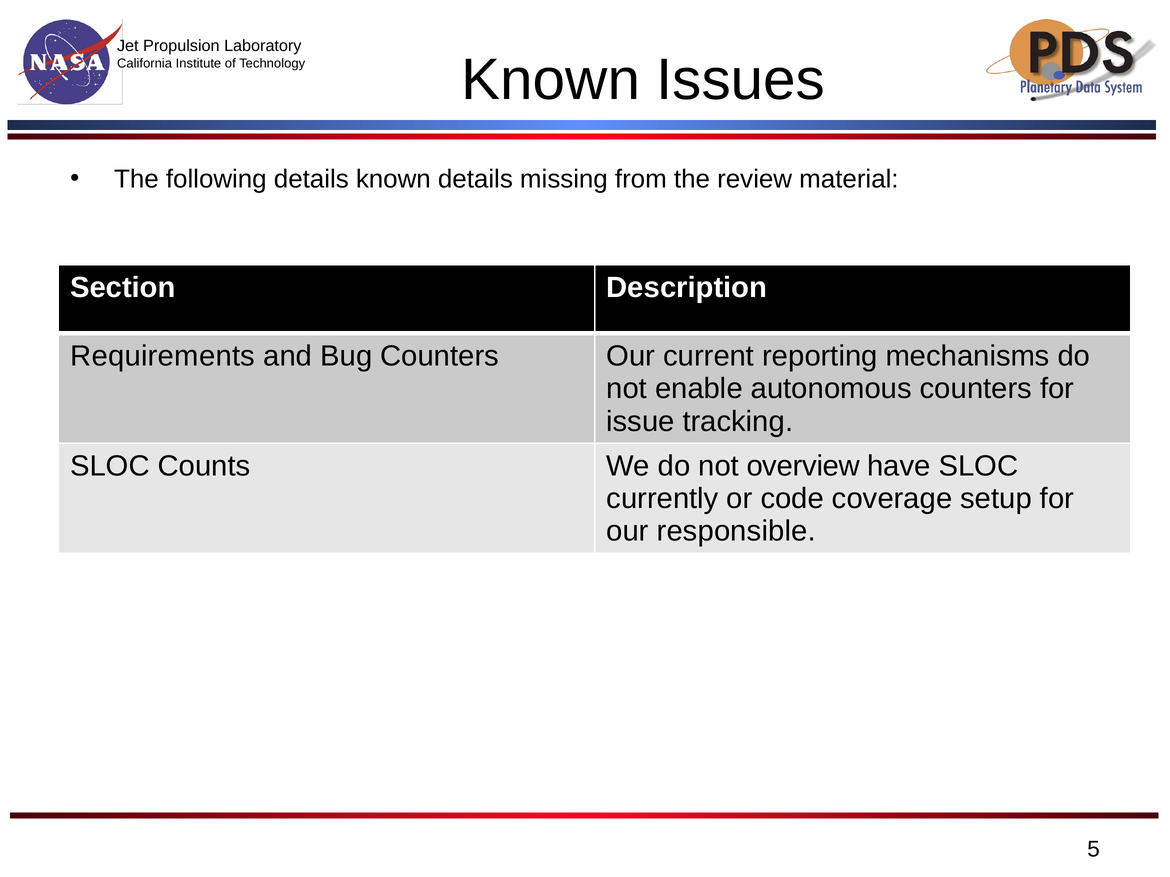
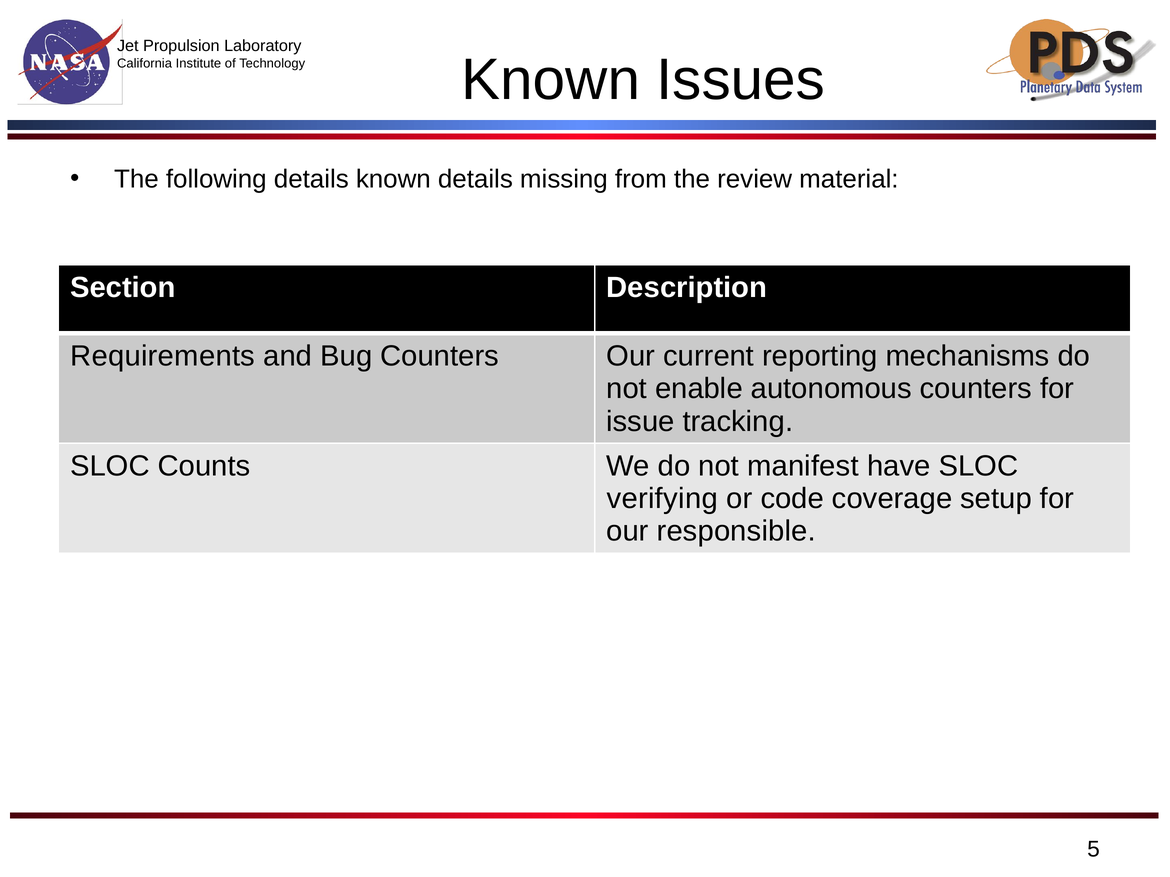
overview: overview -> manifest (803, 466)
currently: currently -> verifying (662, 499)
